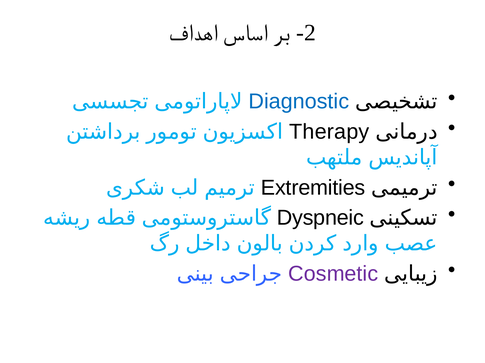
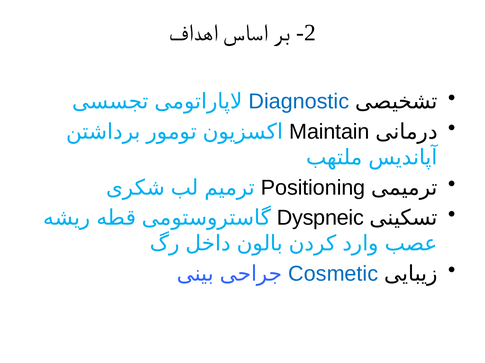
Therapy: Therapy -> Maintain (329, 132)
Extremities: Extremities -> Positioning (313, 188)
Cosmetic colour: purple -> blue (333, 274)
